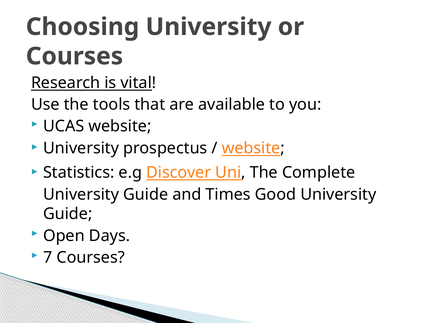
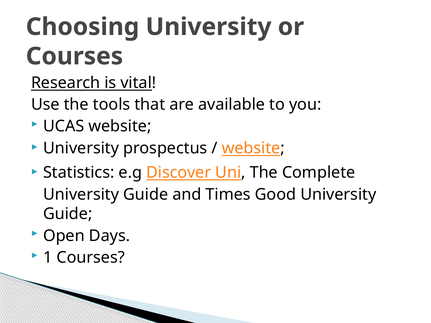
7: 7 -> 1 (48, 258)
